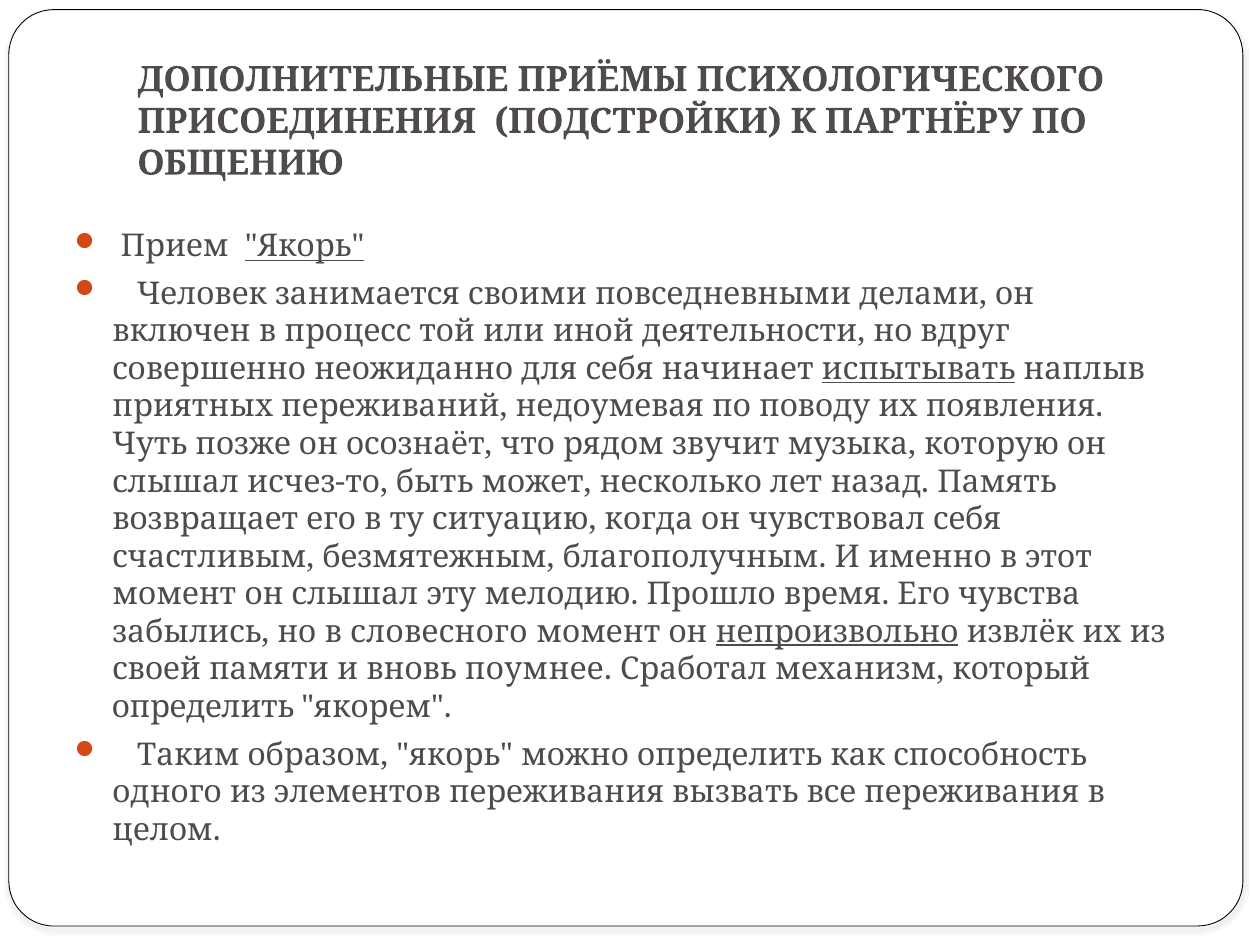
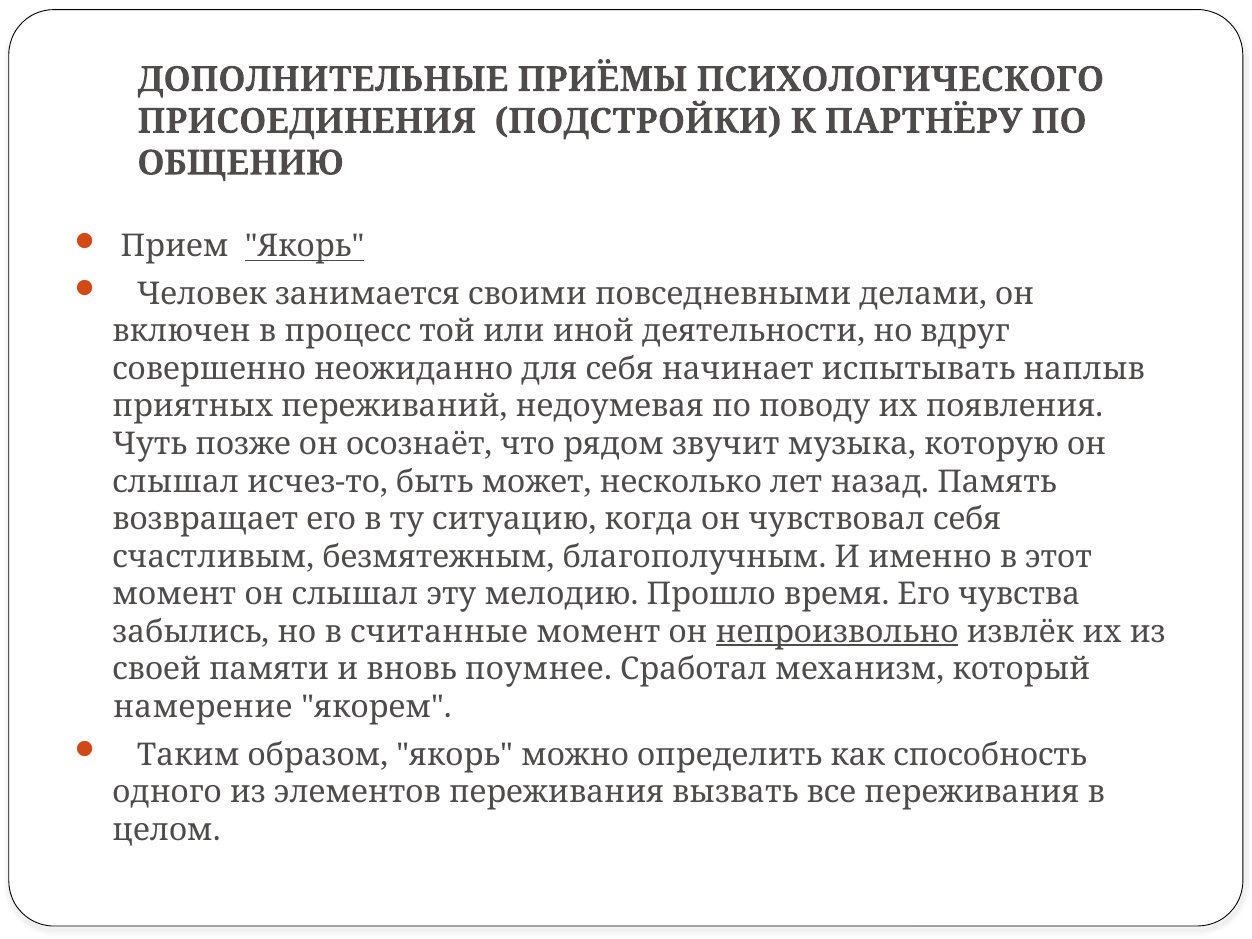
испытывать underline: present -> none (919, 369)
словесного: словесного -> считанные (439, 632)
определить: определить -> намерение (203, 707)
